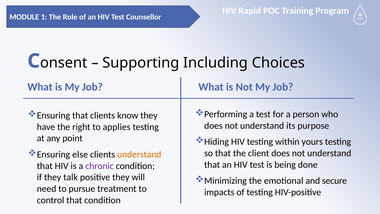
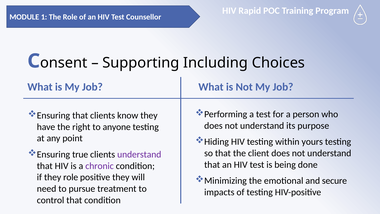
applies: applies -> anyone (117, 127)
else: else -> true (80, 154)
understand colour: orange -> purple (139, 154)
they talk: talk -> role (71, 177)
